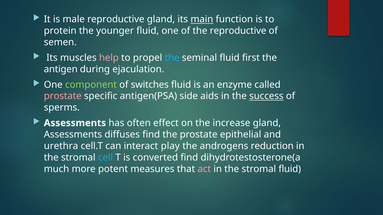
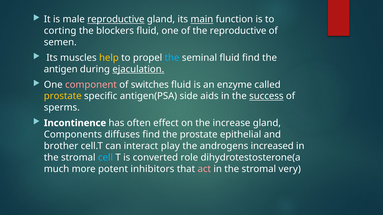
reproductive underline: none -> present (116, 19)
protein: protein -> corting (60, 31)
younger: younger -> blockers (115, 31)
help colour: pink -> yellow (109, 58)
fluid first: first -> find (251, 58)
ejaculation underline: none -> present (138, 69)
component colour: light green -> pink (91, 85)
prostate colour: pink -> yellow (63, 96)
Assessments: Assessments -> Incontinence (75, 123)
Assessments: Assessments -> Components (73, 135)
urethra: urethra -> brother (61, 146)
reduction: reduction -> increased (272, 146)
converted find: find -> role (189, 158)
measures: measures -> inhibitors (152, 169)
stromal fluid: fluid -> very (290, 169)
